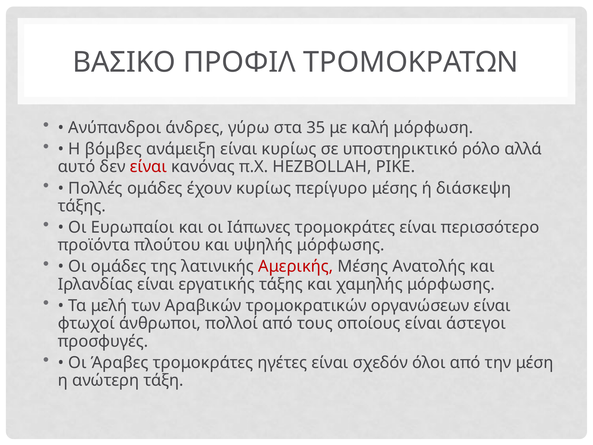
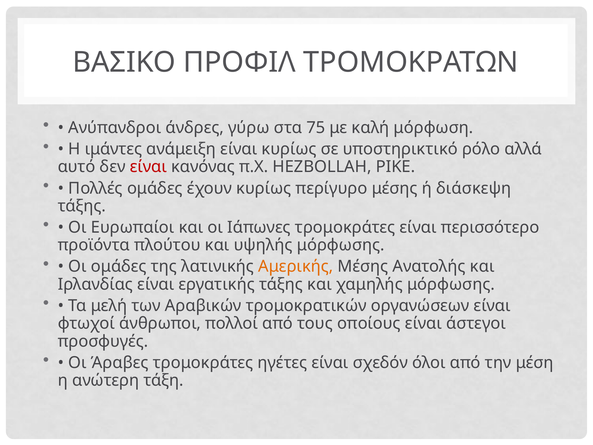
35: 35 -> 75 (316, 128)
βόμβες: βόμβες -> ιμάντες (113, 149)
Αμερικής colour: red -> orange (296, 266)
